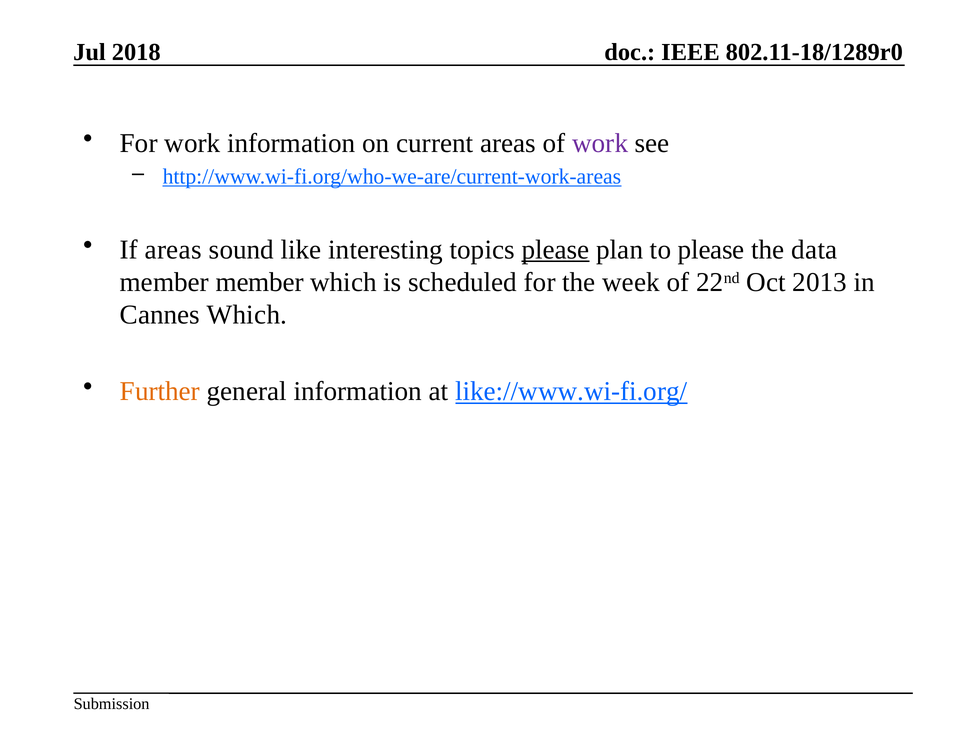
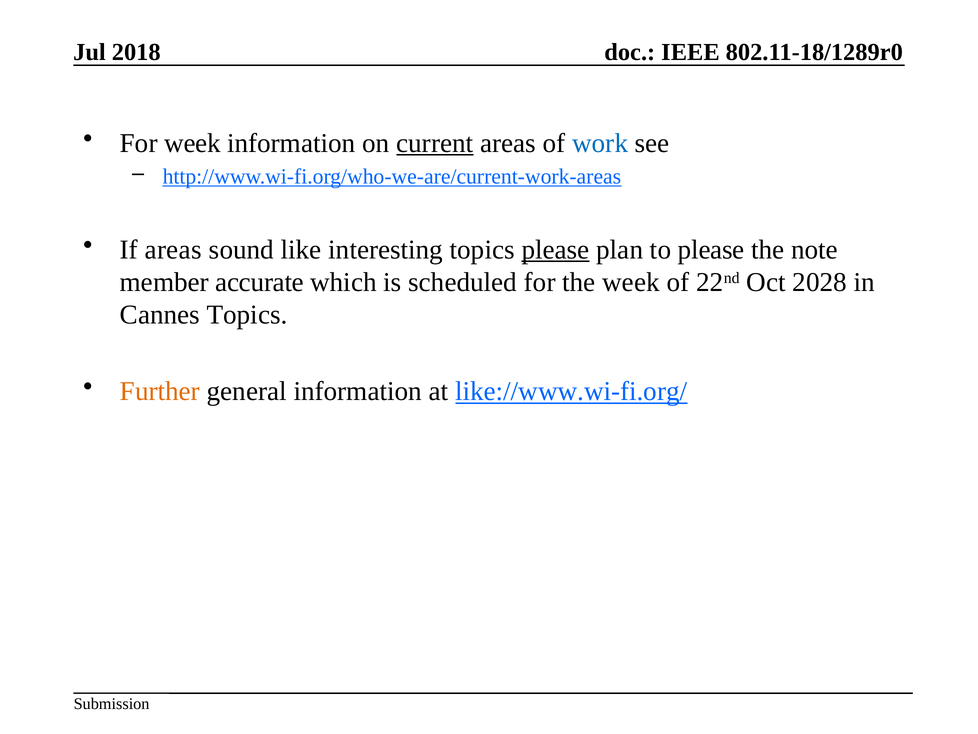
For work: work -> week (192, 143)
current underline: none -> present (435, 143)
work colour: purple -> blue (600, 143)
data: data -> note (815, 250)
member member: member -> accurate (260, 282)
2013: 2013 -> 2028 (820, 282)
Cannes Which: Which -> Topics (247, 315)
